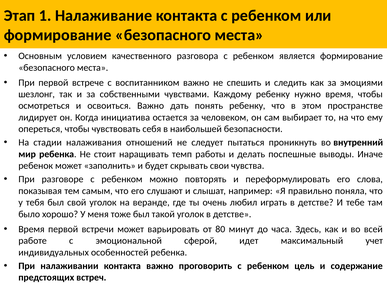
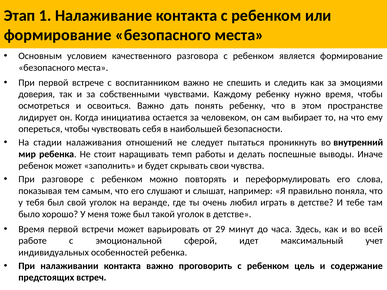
шезлонг: шезлонг -> доверия (37, 94)
80: 80 -> 29 (220, 229)
